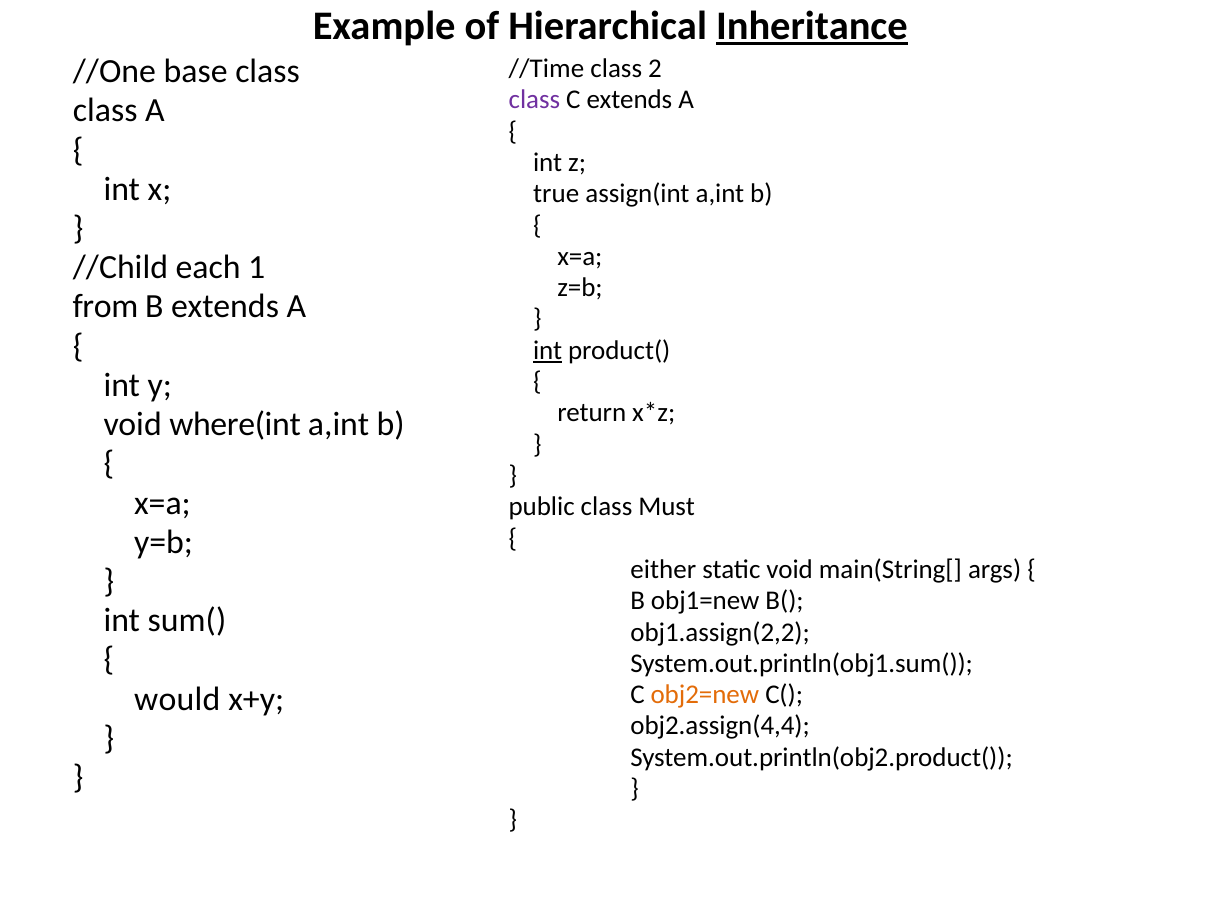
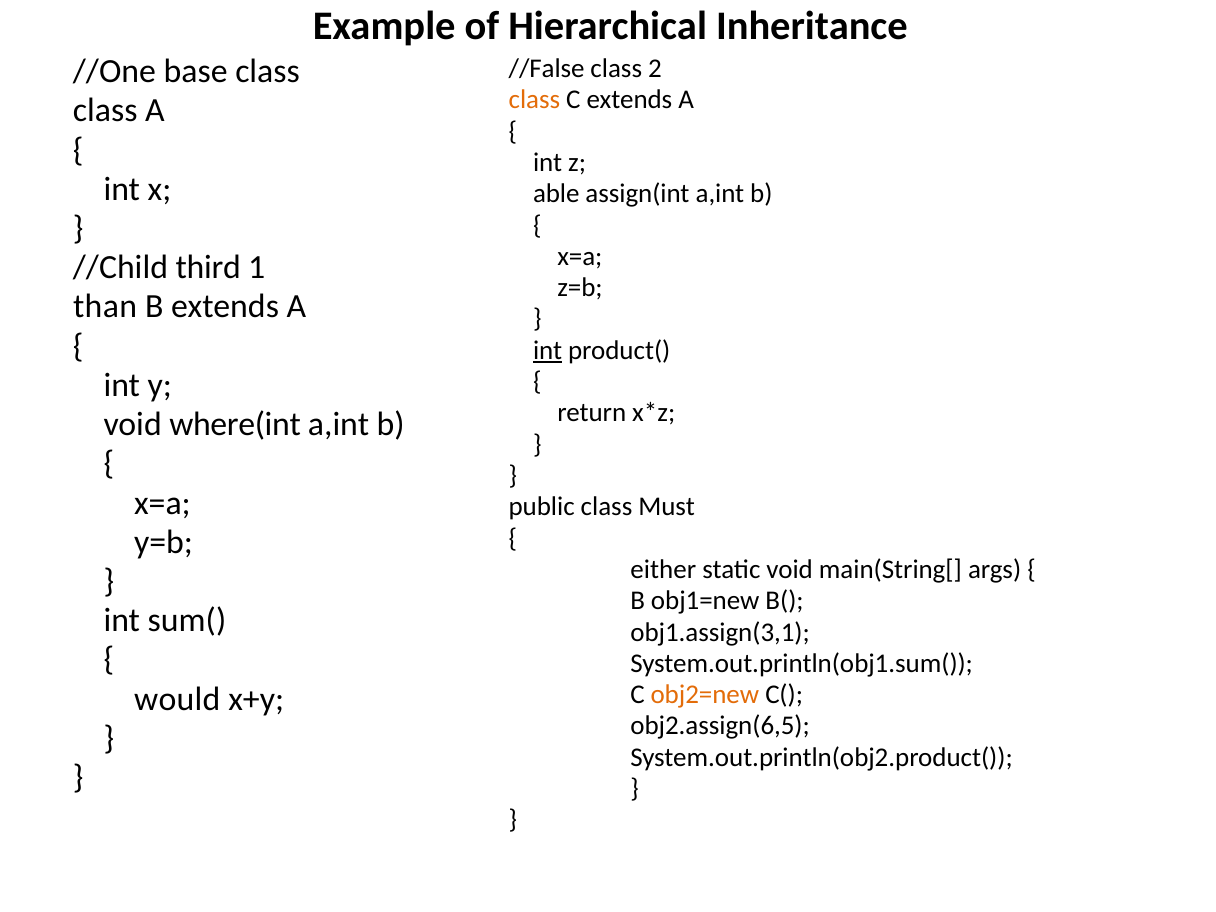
Inheritance underline: present -> none (812, 26)
//Time: //Time -> //False (547, 69)
class colour: purple -> orange (534, 100)
true: true -> able (556, 194)
each: each -> third (208, 268)
from: from -> than (105, 307)
obj1.assign(2,2: obj1.assign(2,2 -> obj1.assign(3,1 (720, 632)
obj2.assign(4,4: obj2.assign(4,4 -> obj2.assign(6,5 (720, 726)
